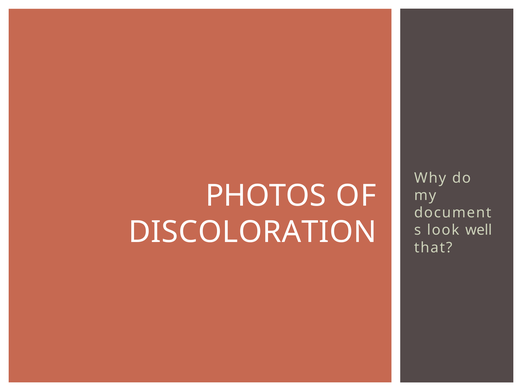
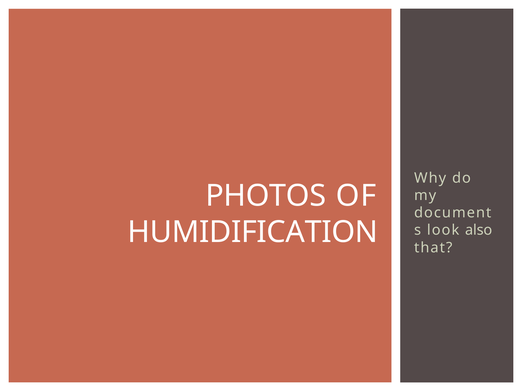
DISCOLORATION: DISCOLORATION -> HUMIDIFICATION (253, 232)
well: well -> also (479, 231)
